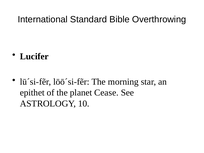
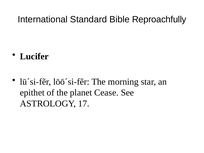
Overthrowing: Overthrowing -> Reproachfully (159, 20)
10: 10 -> 17 (84, 104)
